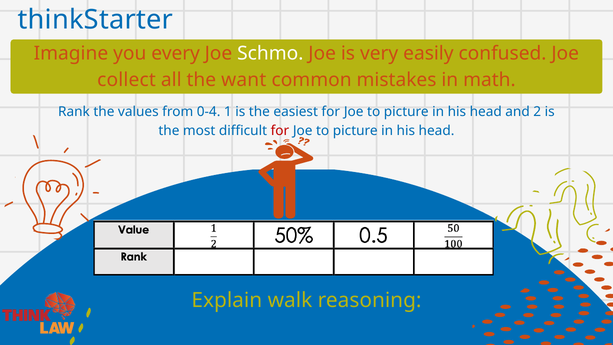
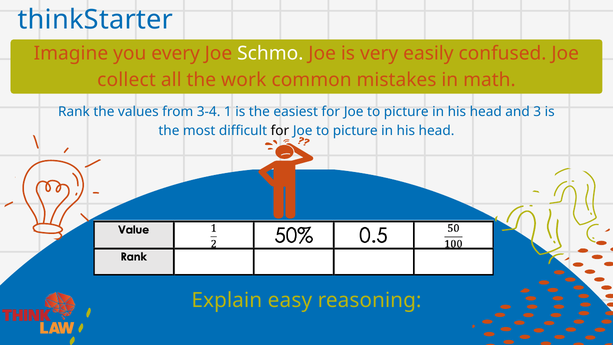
want: want -> work (244, 80)
0-4: 0-4 -> 3-4 (209, 112)
2: 2 -> 3 (537, 112)
for colour: red -> black (280, 131)
walk: walk -> easy (290, 300)
